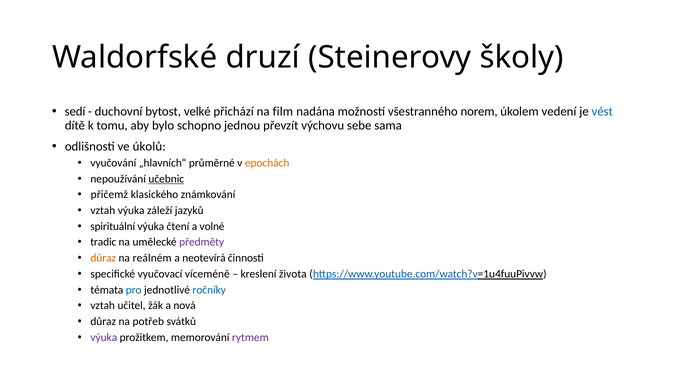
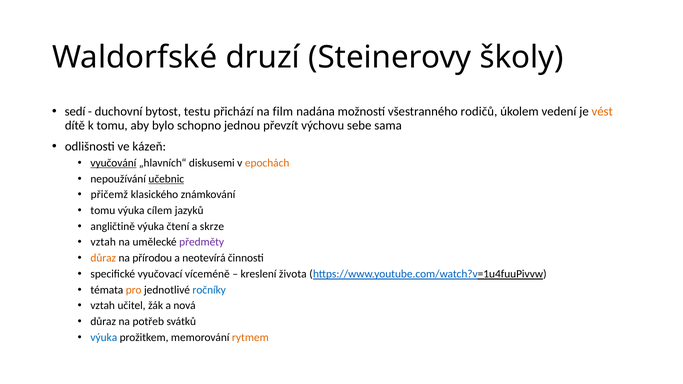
velké: velké -> testu (197, 112)
norem: norem -> rodičů (479, 112)
vést colour: blue -> orange (602, 112)
úkolů: úkolů -> kázeň (149, 146)
vyučování underline: none -> present (113, 163)
průměrné: průměrné -> diskusemi (212, 163)
vztah: vztah -> tomu (103, 211)
záleží: záleží -> cílem (160, 211)
spirituální: spirituální -> angličtině (113, 226)
volné: volné -> skrze (212, 226)
tradic: tradic -> vztah (103, 242)
reálném: reálném -> přírodou (152, 258)
pro colour: blue -> orange (134, 290)
výuka colour: purple -> blue (104, 337)
rytmem colour: purple -> orange (250, 337)
